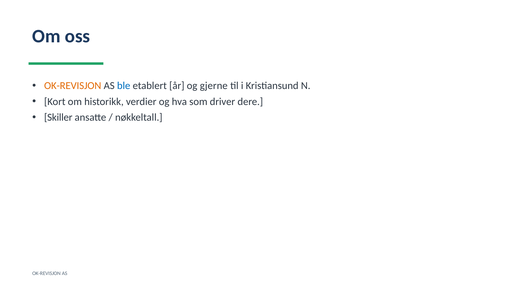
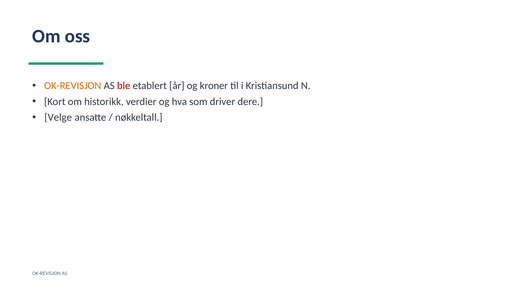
ble colour: blue -> red (124, 86)
gjerne: gjerne -> kroner (214, 86)
Skiller: Skiller -> Velge (58, 118)
